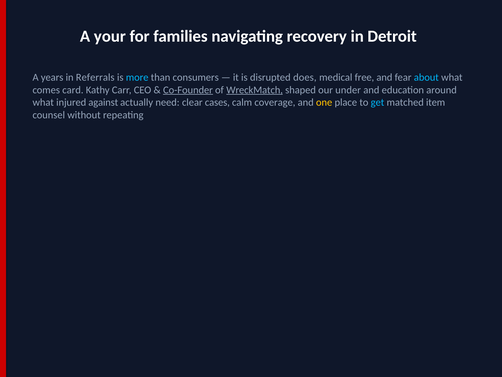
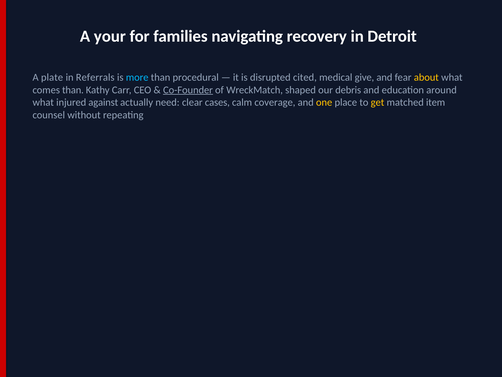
years: years -> plate (52, 77)
consumers: consumers -> procedural (196, 77)
does: does -> cited (305, 77)
free: free -> give (364, 77)
about colour: light blue -> yellow (426, 77)
comes card: card -> than (73, 90)
WreckMatch underline: present -> none (255, 90)
under: under -> debris (348, 90)
get colour: light blue -> yellow (378, 102)
